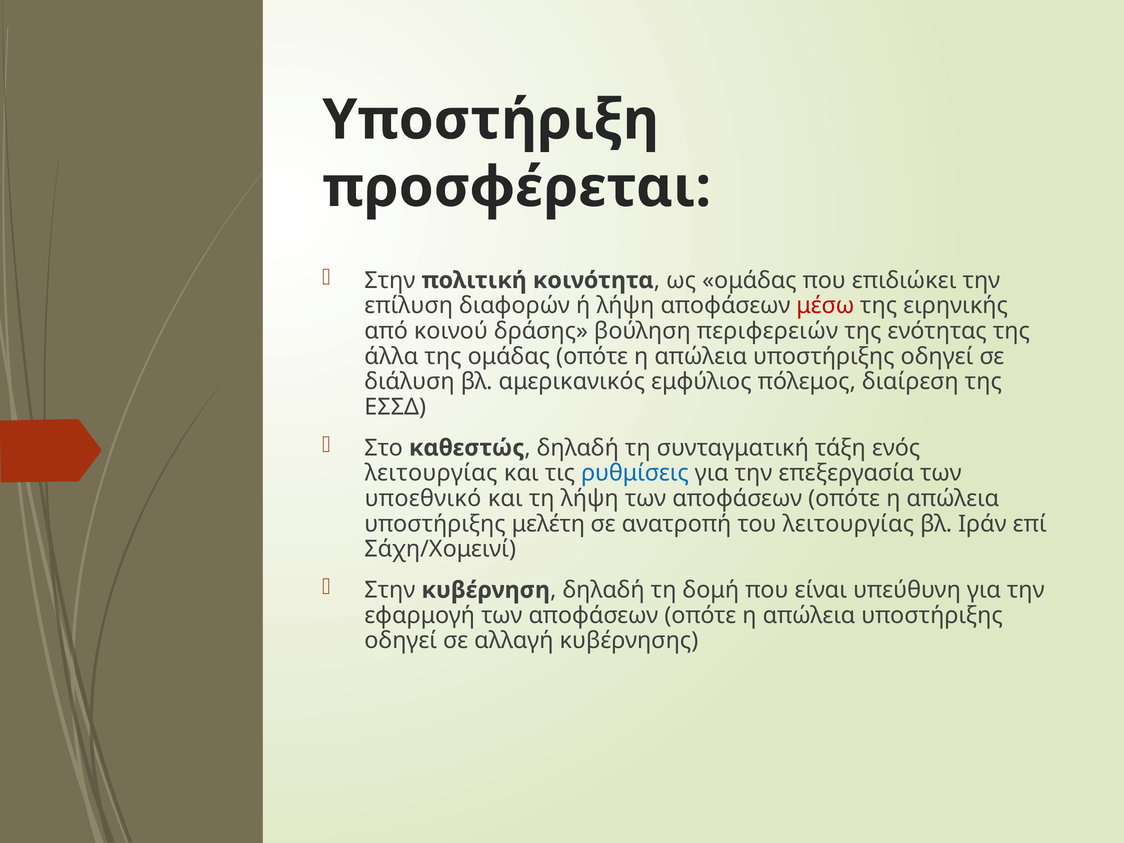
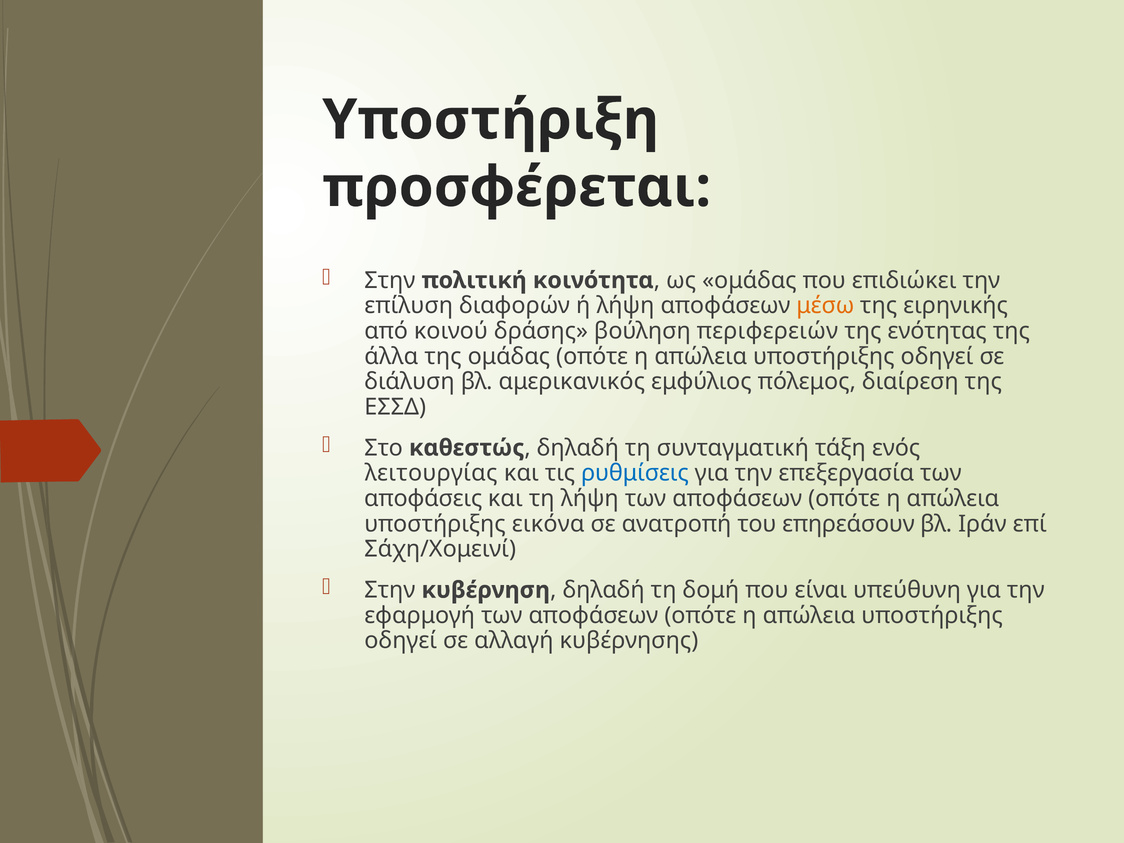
μέσω colour: red -> orange (825, 306)
υποεθνικό: υποεθνικό -> αποφάσεις (423, 499)
μελέτη: μελέτη -> εικόνα (548, 524)
του λειτουργίας: λειτουργίας -> επηρεάσουν (848, 524)
